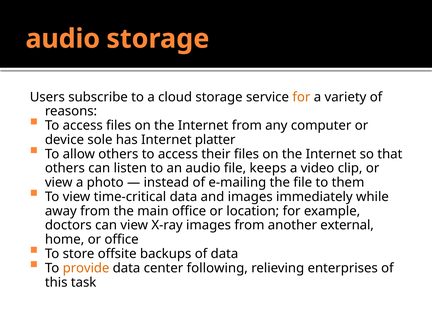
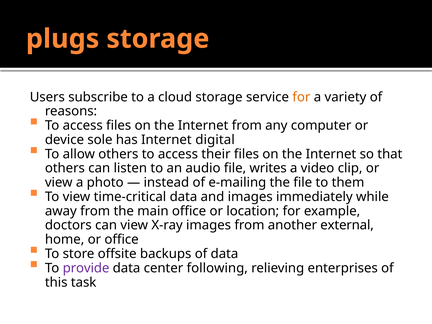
audio: audio -> plugs (63, 39)
platter: platter -> digital (215, 140)
keeps: keeps -> writes (268, 168)
provide colour: orange -> purple (86, 268)
